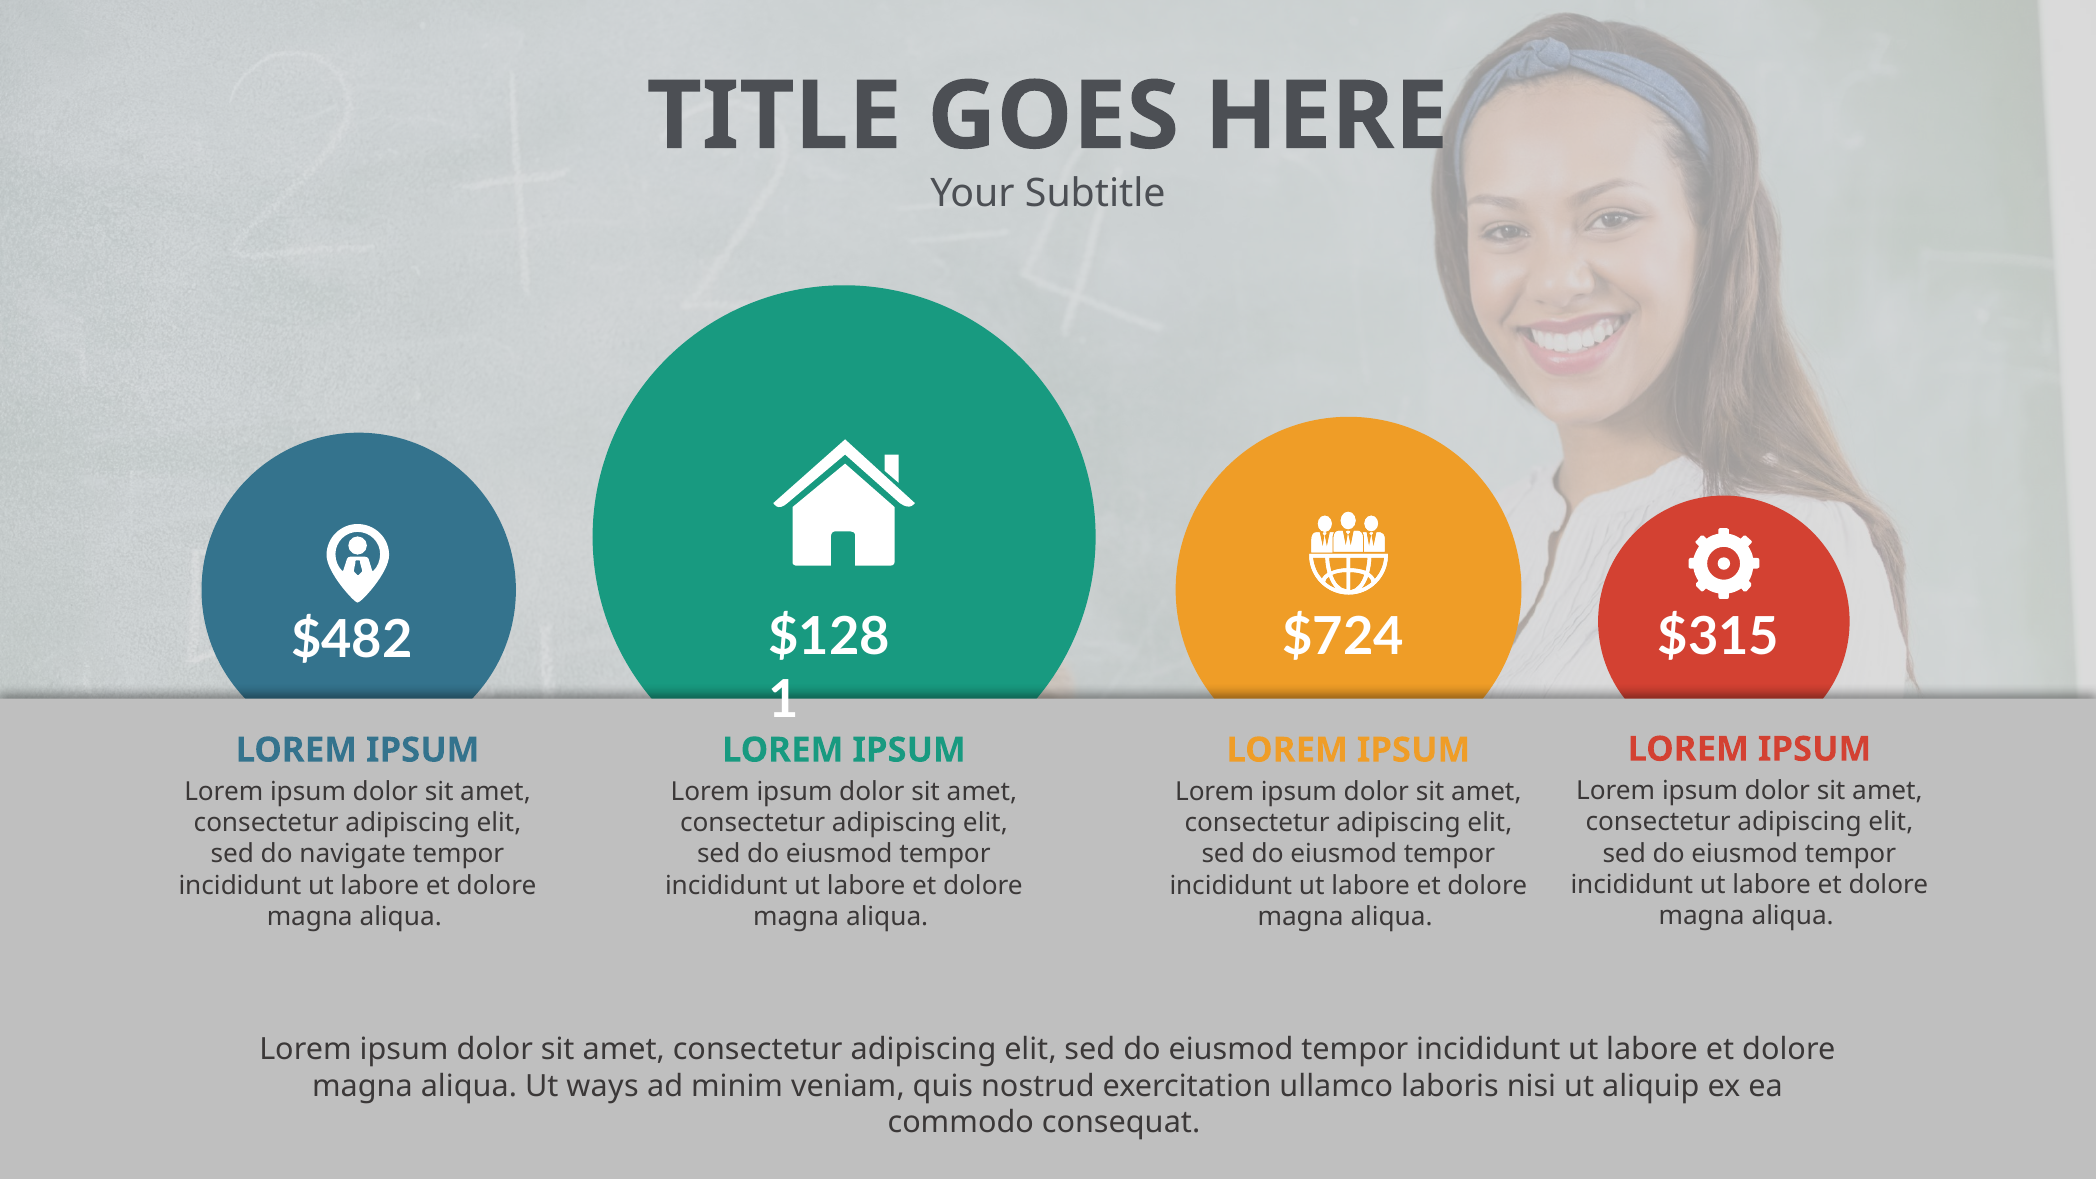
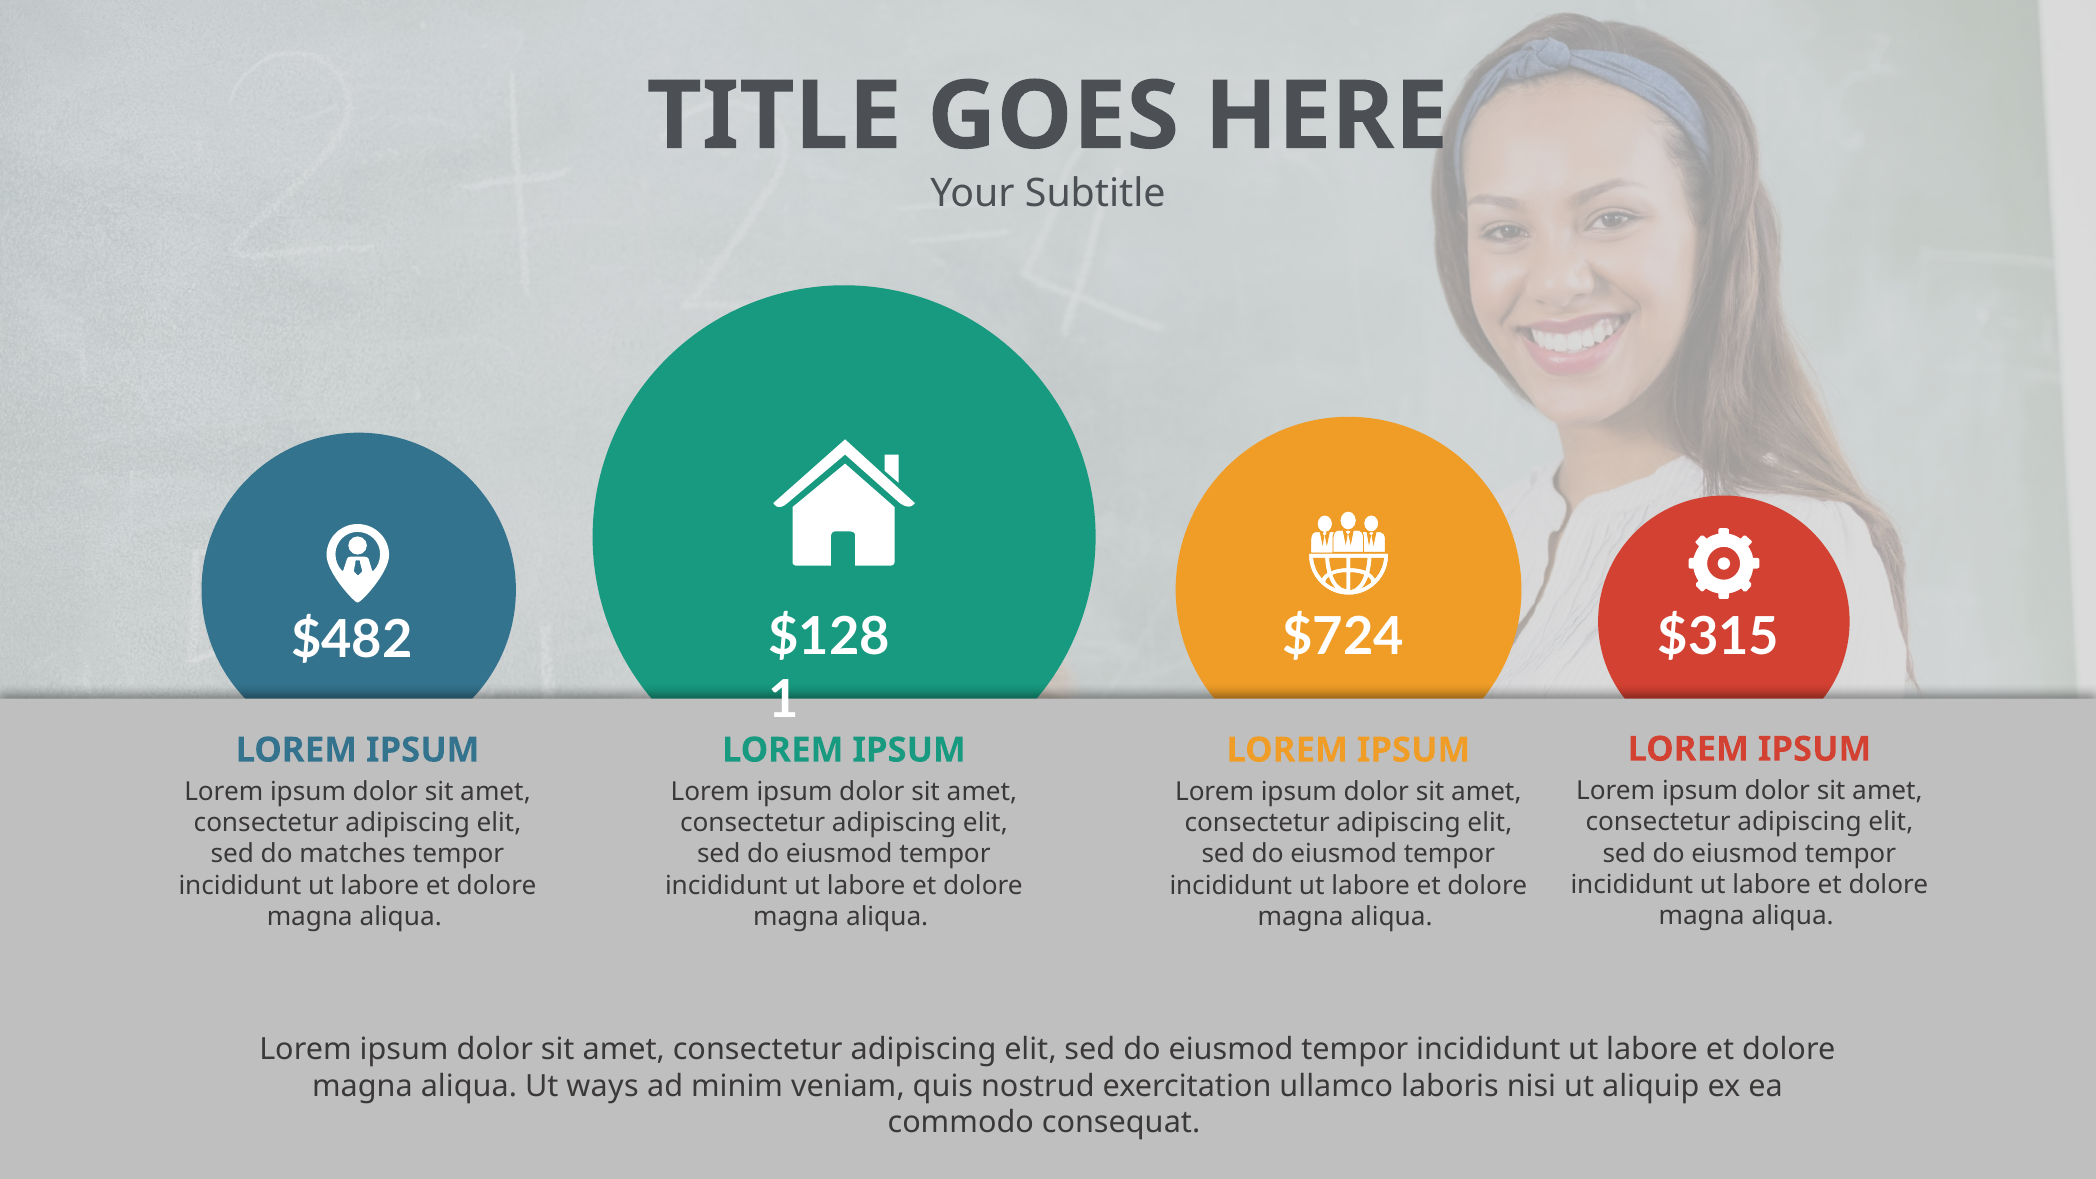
navigate: navigate -> matches (353, 854)
